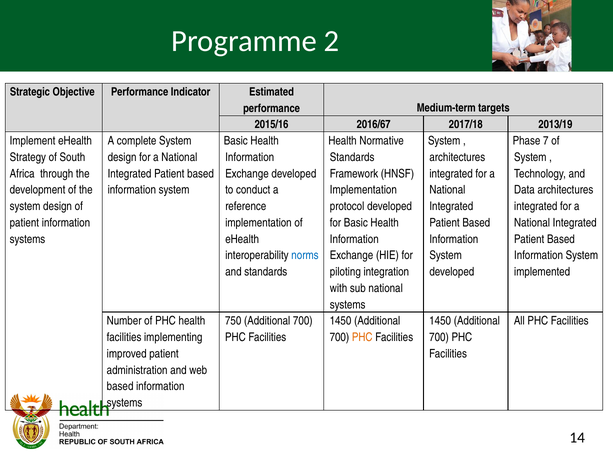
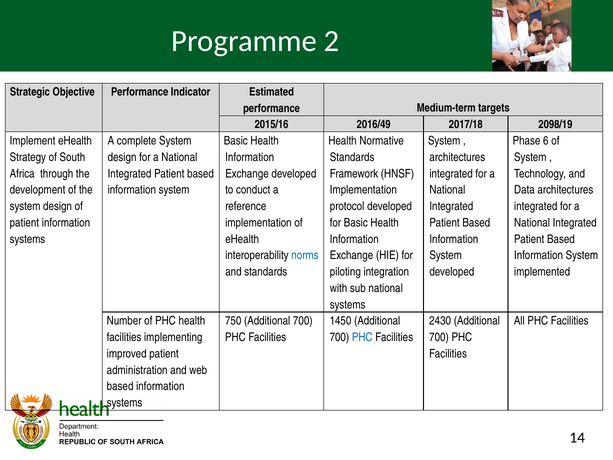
2016/67: 2016/67 -> 2016/49 (374, 124)
2013/19: 2013/19 -> 2098/19 (555, 124)
7: 7 -> 6 (546, 141)
1450: 1450 -> 2430 (440, 321)
PHC colour: orange -> blue (362, 337)
